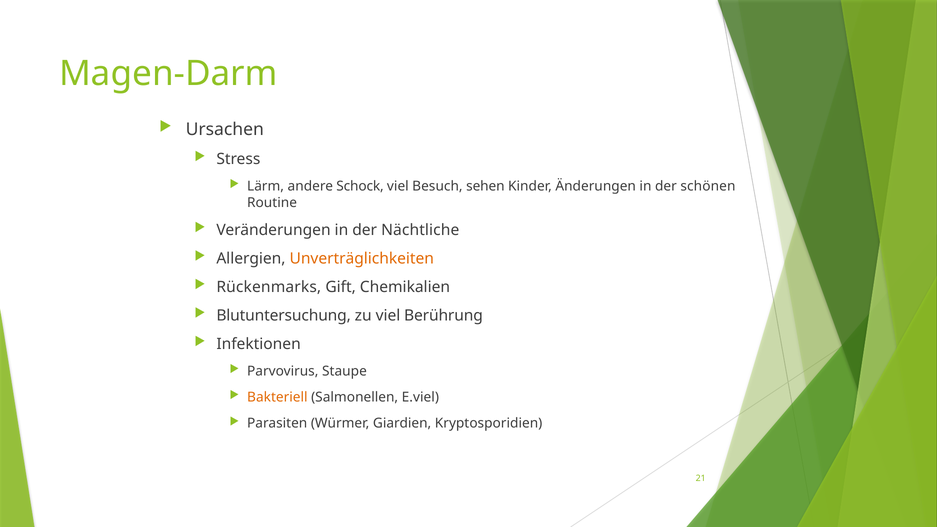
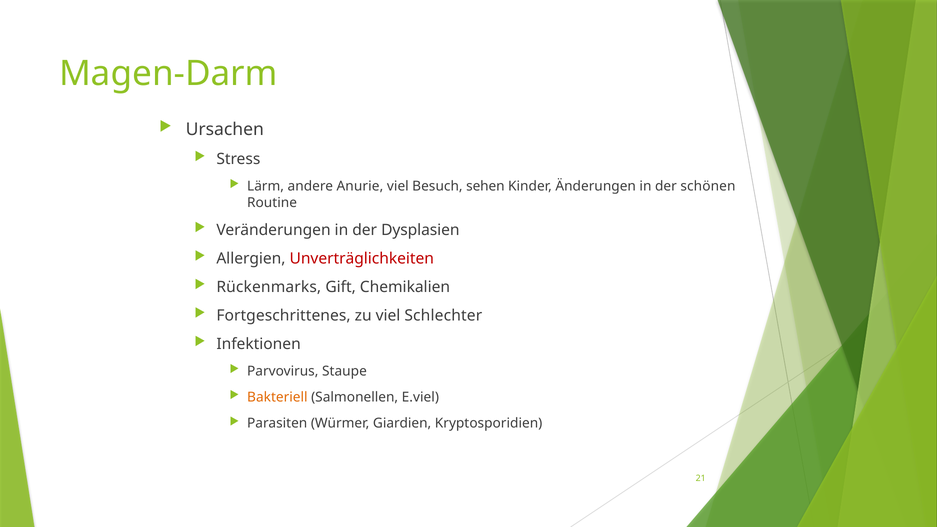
Schock: Schock -> Anurie (360, 186)
Nächtliche: Nächtliche -> Dysplasien (420, 230)
Unverträglichkeiten colour: orange -> red (362, 258)
Blutuntersuchung: Blutuntersuchung -> Fortgeschrittenes (284, 315)
Berührung: Berührung -> Schlechter (443, 315)
